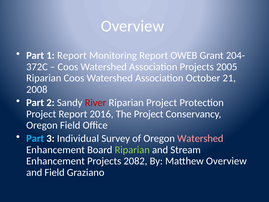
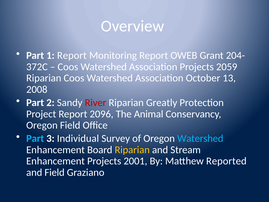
2005: 2005 -> 2059 (227, 67)
21: 21 -> 13 (229, 78)
Riparian Project: Project -> Greatly (162, 103)
2016: 2016 -> 2096 (102, 114)
The Project: Project -> Animal (149, 114)
Watershed colour: pink -> light blue (200, 138)
Riparian colour: light green -> yellow (132, 150)
2082: 2082 -> 2001 (135, 161)
Matthew Overview: Overview -> Reported (226, 161)
